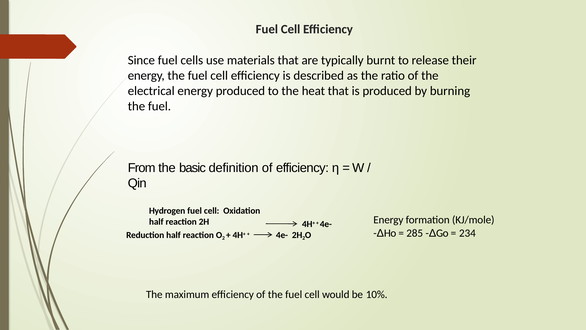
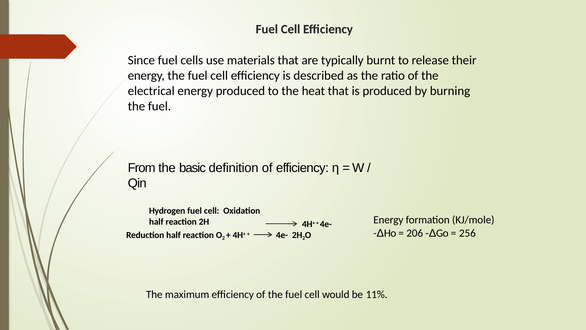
285: 285 -> 206 (415, 233)
234: 234 -> 256 (467, 233)
10%: 10% -> 11% (377, 294)
